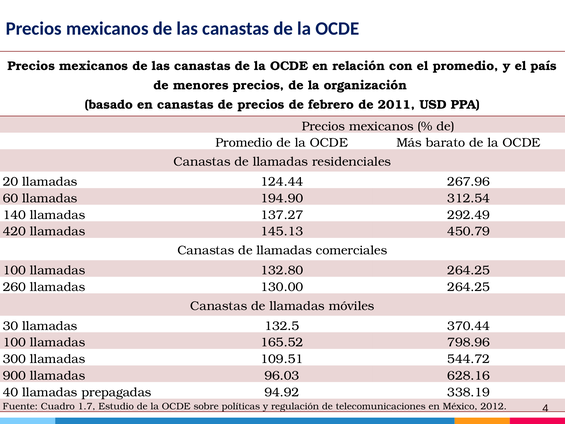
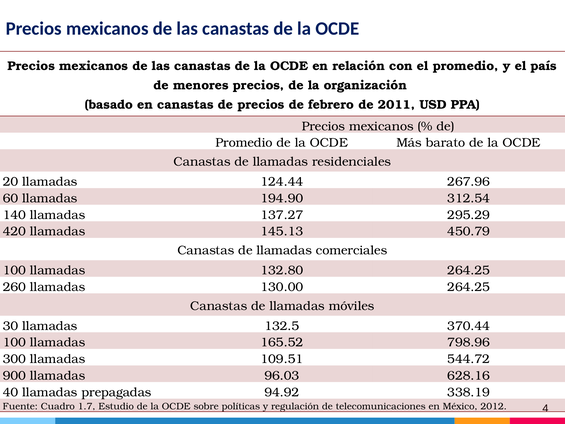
292.49: 292.49 -> 295.29 (469, 215)
